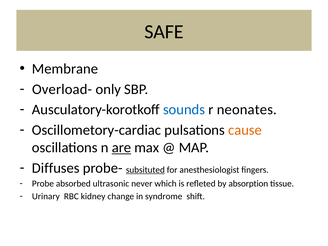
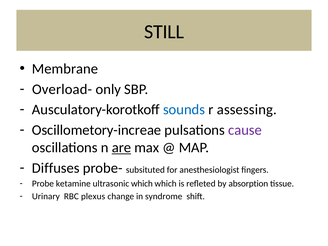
SAFE: SAFE -> STILL (164, 32)
neonates: neonates -> assessing (247, 110)
Oscillometory-cardiac: Oscillometory-cardiac -> Oscillometory-increae (97, 130)
cause colour: orange -> purple (245, 130)
subsituted underline: present -> none (145, 170)
absorbed: absorbed -> ketamine (73, 184)
ultrasonic never: never -> which (142, 184)
kidney: kidney -> plexus (93, 196)
